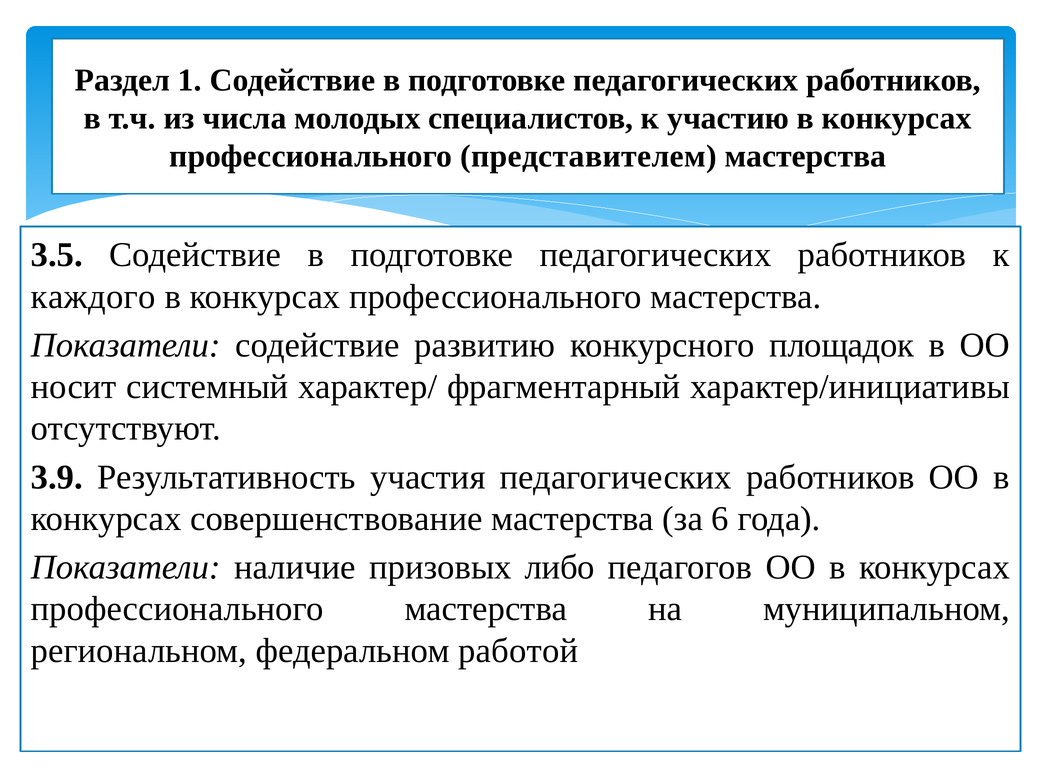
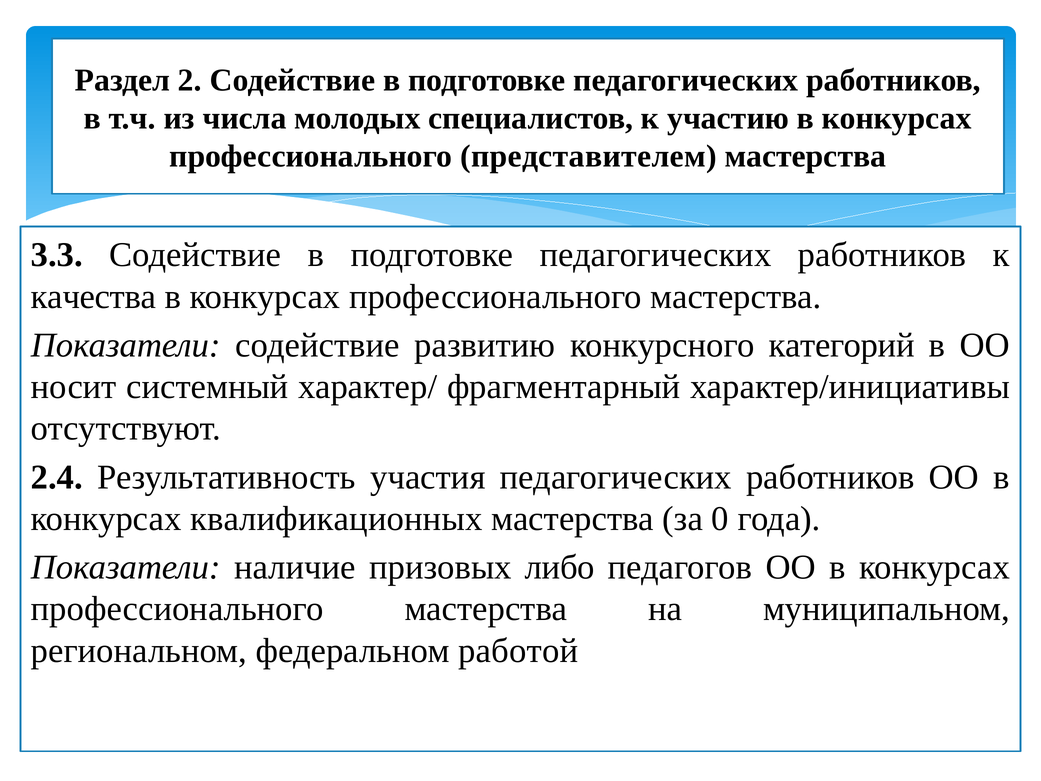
1: 1 -> 2 (190, 80)
3.5: 3.5 -> 3.3 (57, 255)
каждого: каждого -> качества (94, 297)
площадок: площадок -> категорий (842, 345)
3.9: 3.9 -> 2.4 (57, 477)
совершенствование: совершенствование -> квалификационных (336, 519)
6: 6 -> 0 (720, 519)
